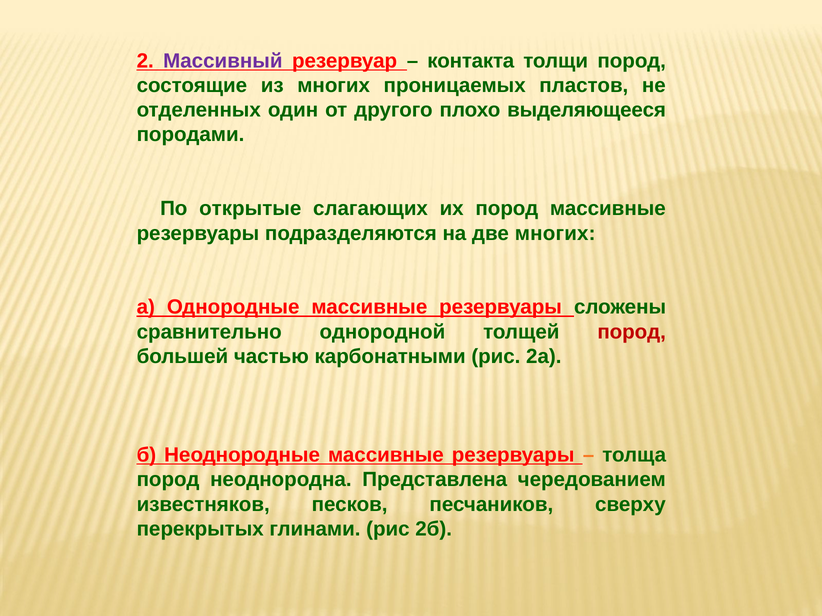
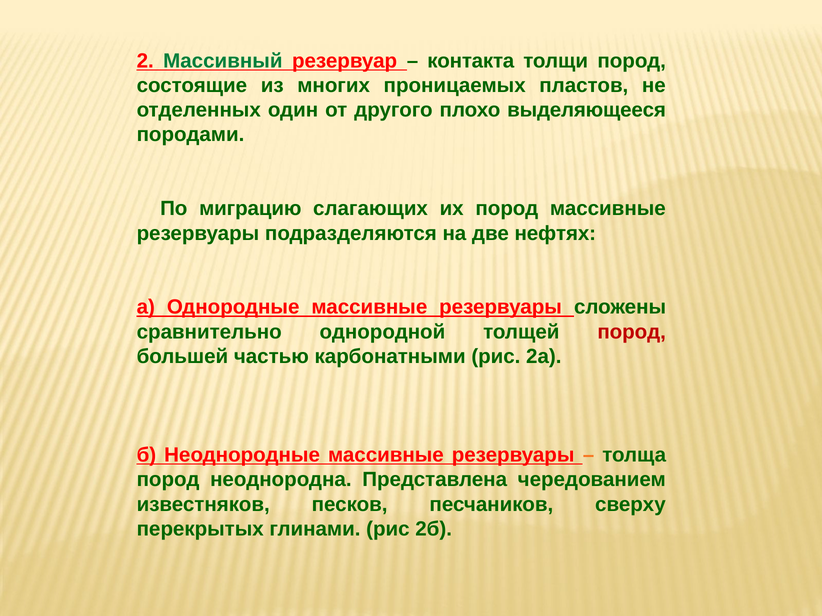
Массивный colour: purple -> green (223, 61)
открытые: открытые -> миграцию (250, 209)
две многих: многих -> нефтях (555, 233)
